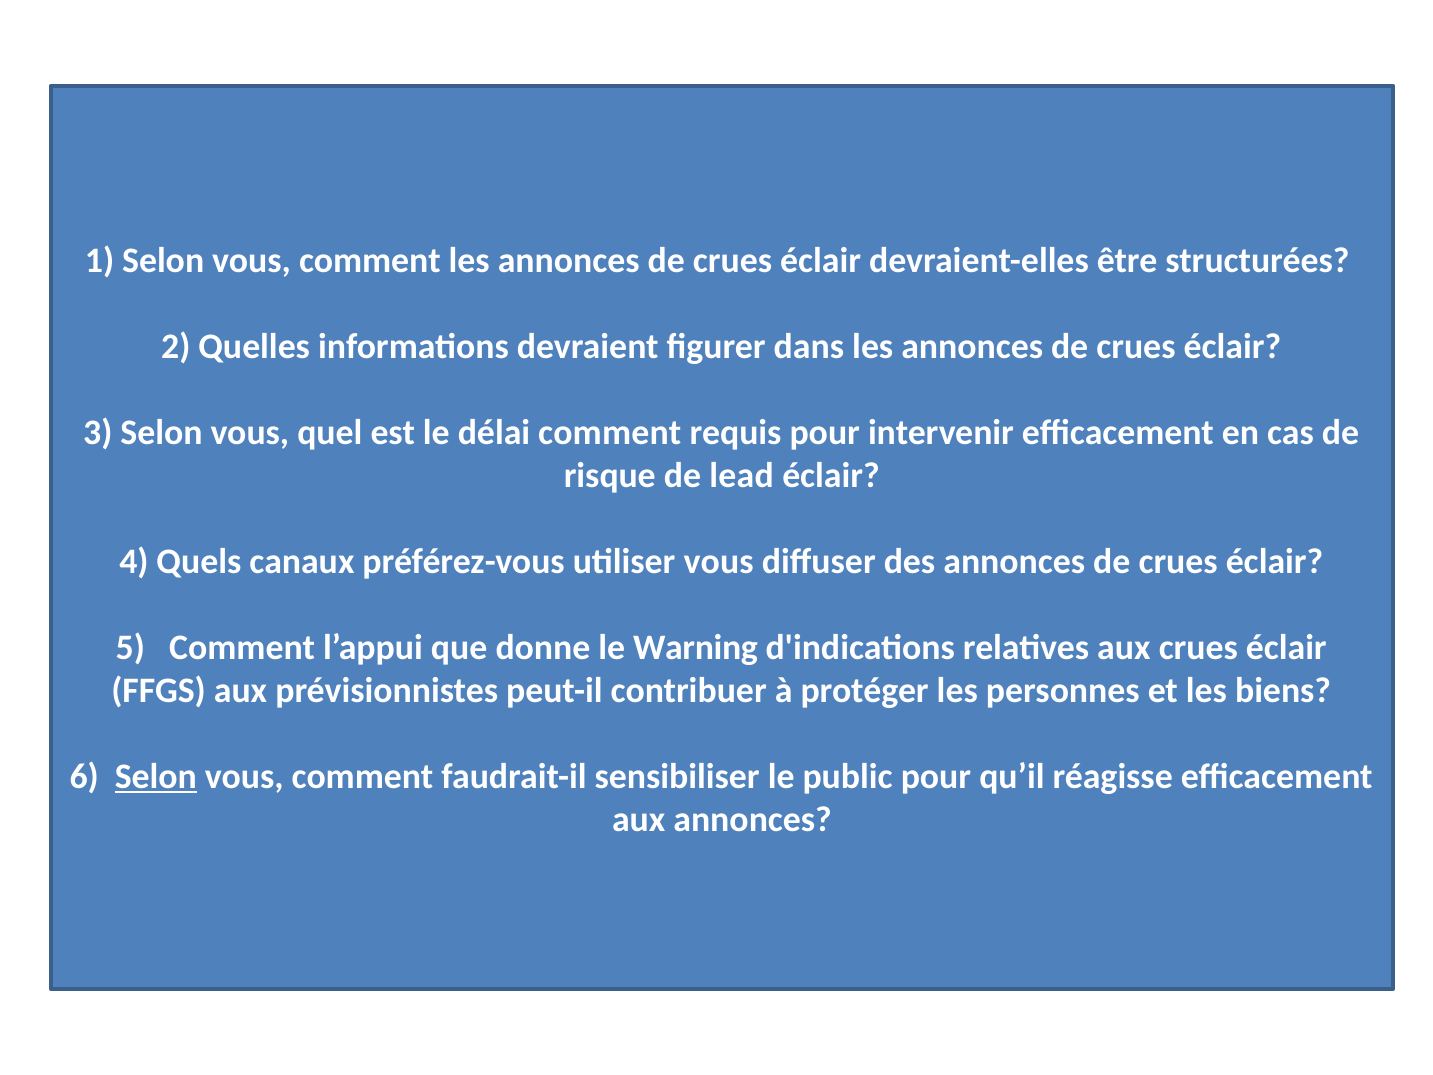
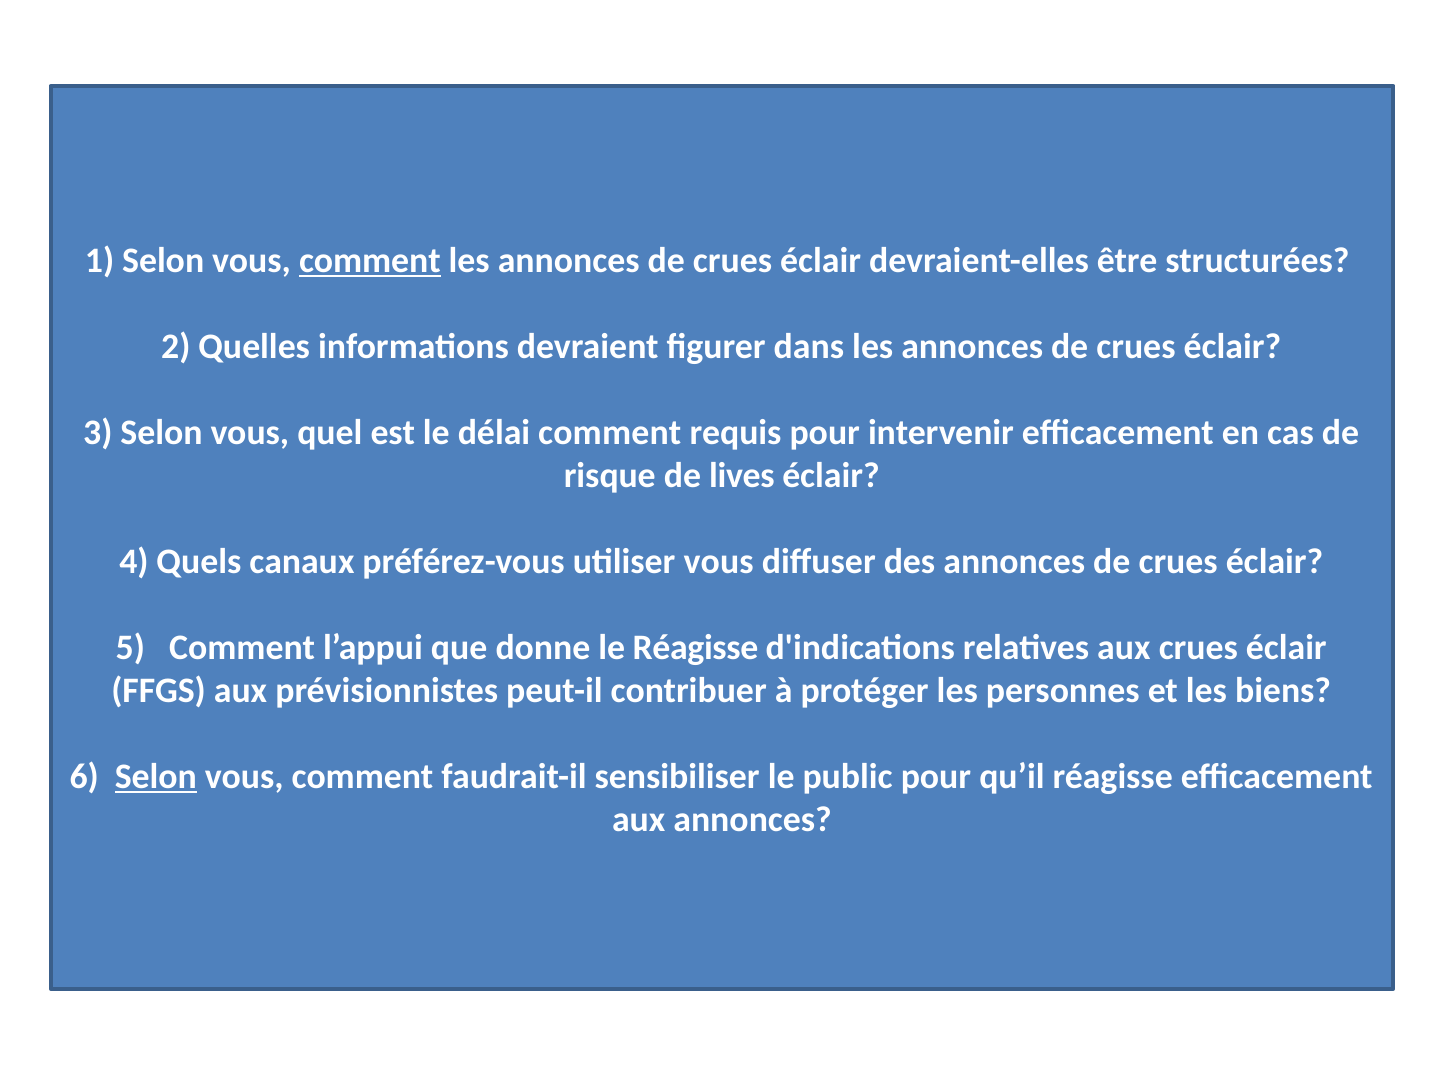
comment underline: none -> present (370, 260)
de lead: lead -> lives (742, 475)
le Warning: Warning -> Réagisse (695, 647)
